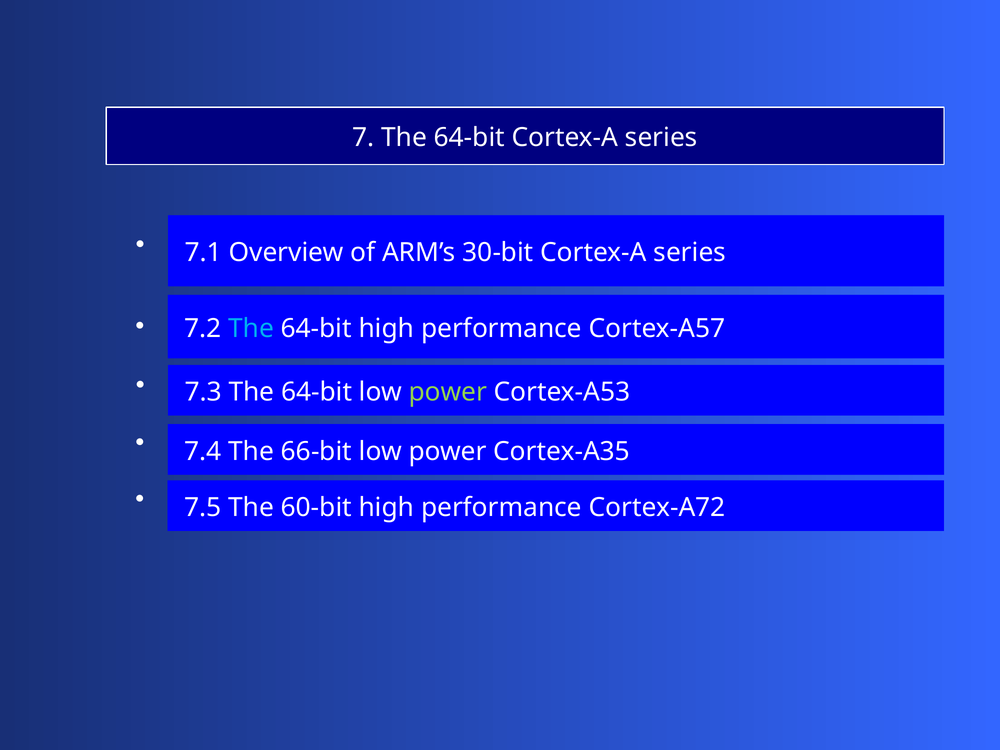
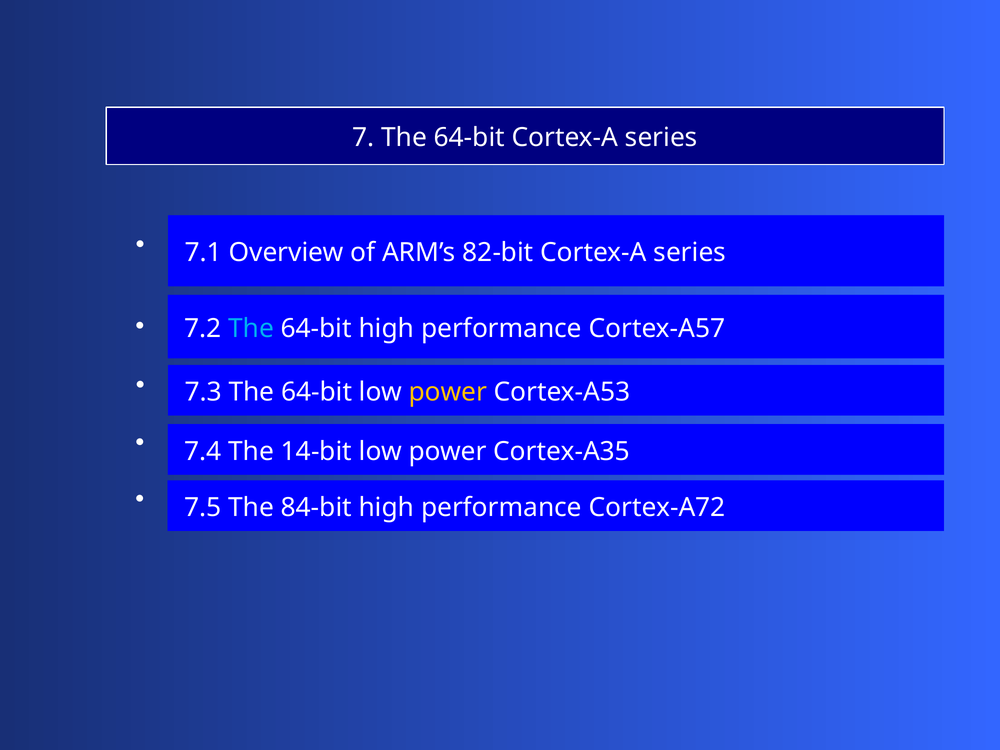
30-bit: 30-bit -> 82-bit (498, 253)
power colour: light green -> yellow (448, 392)
66-bit: 66-bit -> 14-bit (316, 451)
60-bit: 60-bit -> 84-bit (316, 507)
